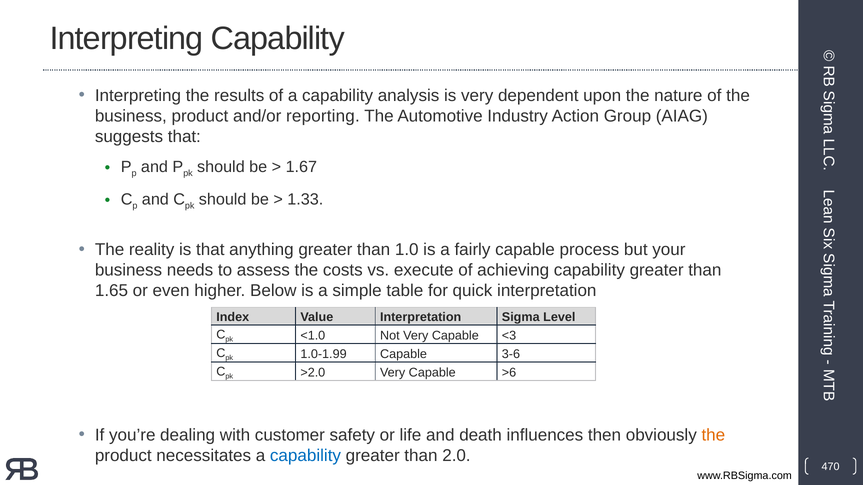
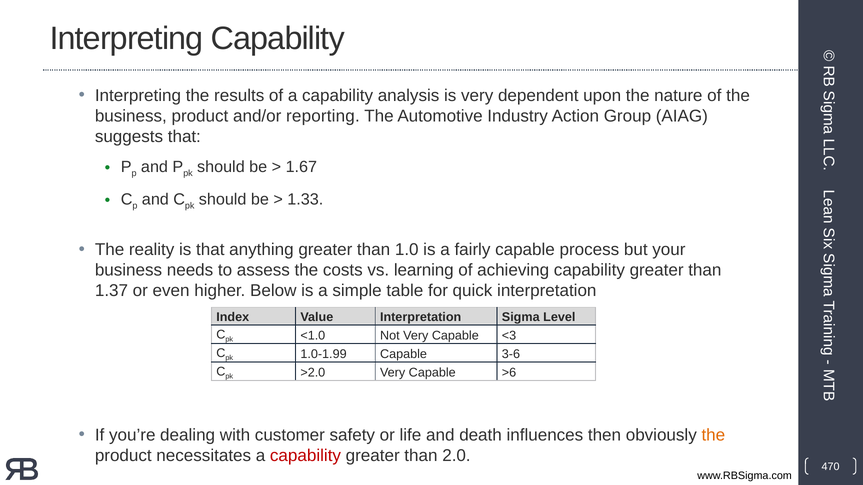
execute: execute -> learning (424, 270)
1.65: 1.65 -> 1.37 (111, 291)
capability colour: blue -> red (305, 456)
